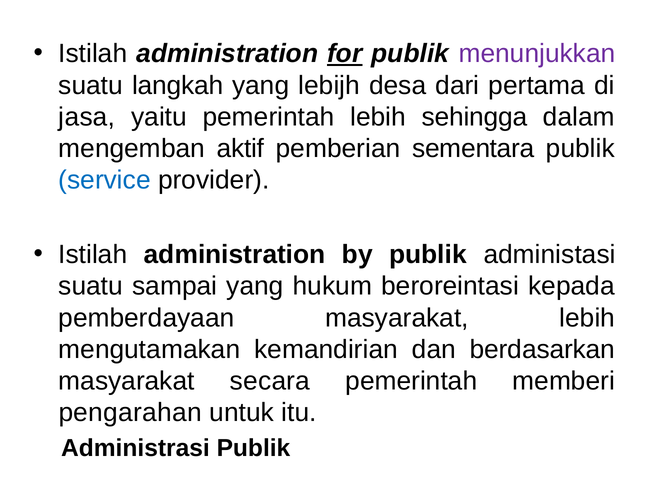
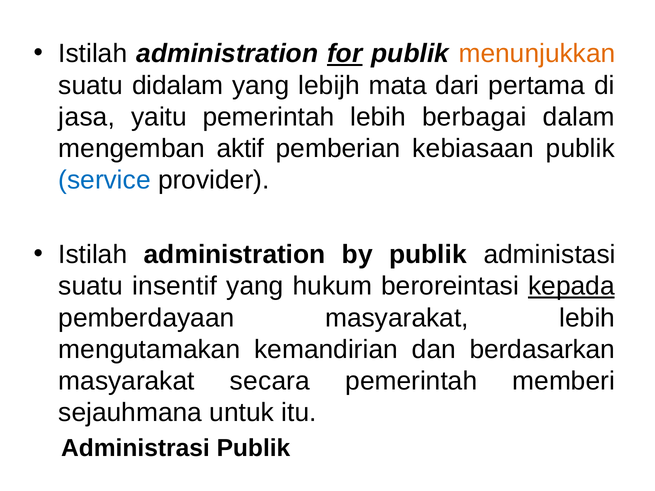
menunjukkan colour: purple -> orange (537, 54)
langkah: langkah -> didalam (178, 85)
desa: desa -> mata (398, 85)
sehingga: sehingga -> berbagai (474, 117)
sementara: sementara -> kebiasaan (473, 149)
sampai: sampai -> insentif (175, 286)
kepada underline: none -> present (571, 286)
pengarahan: pengarahan -> sejauhmana (130, 413)
